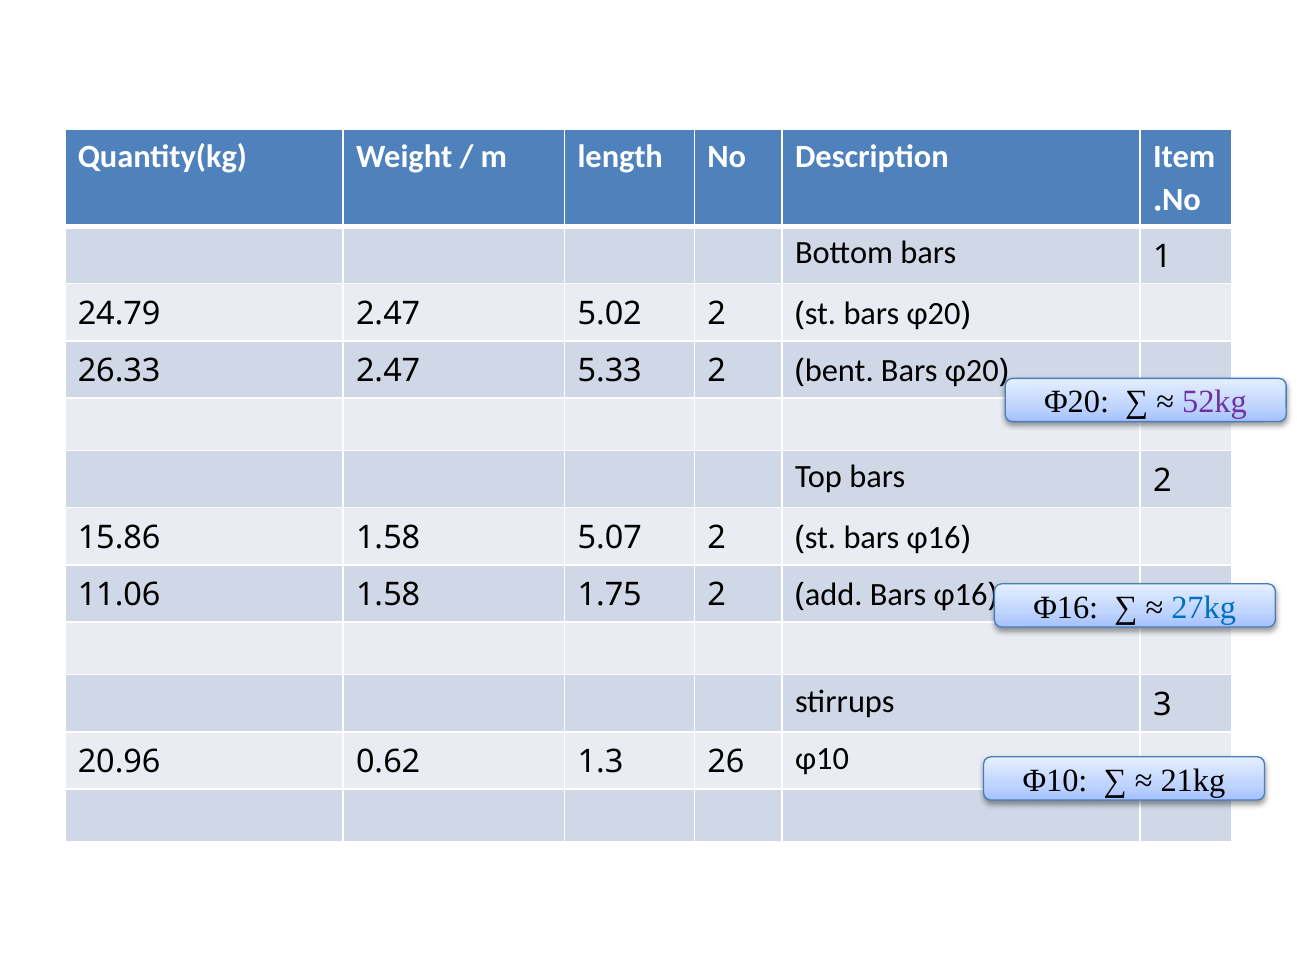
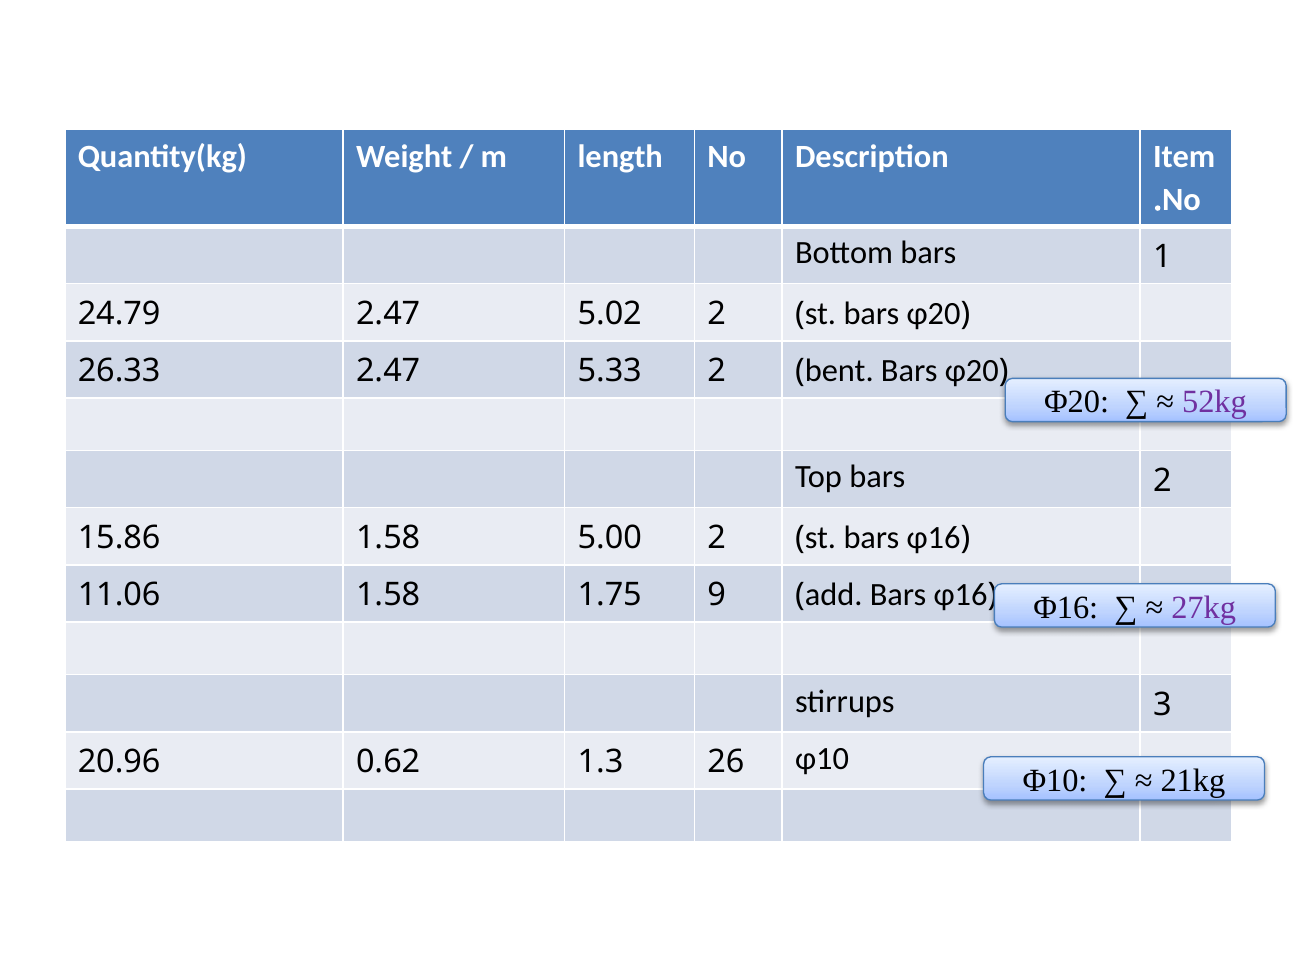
5.07: 5.07 -> 5.00 (610, 538)
1.75 2: 2 -> 9 (717, 595)
27kg colour: blue -> purple (1204, 608)
